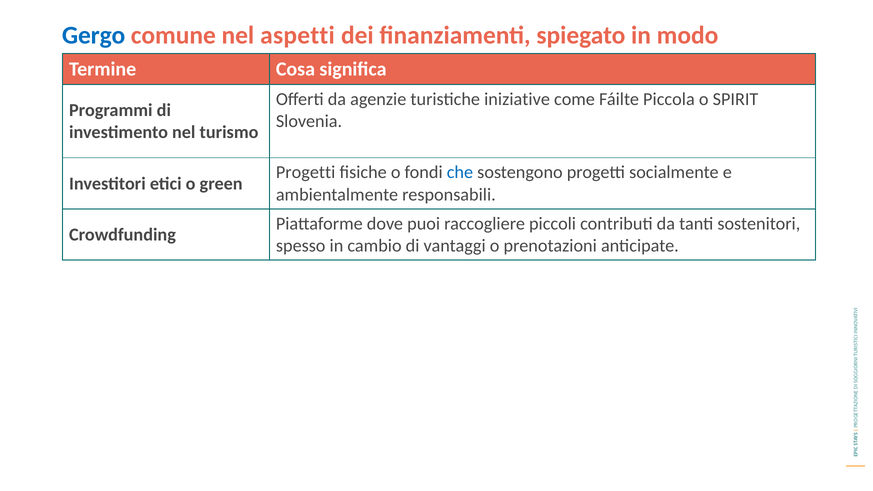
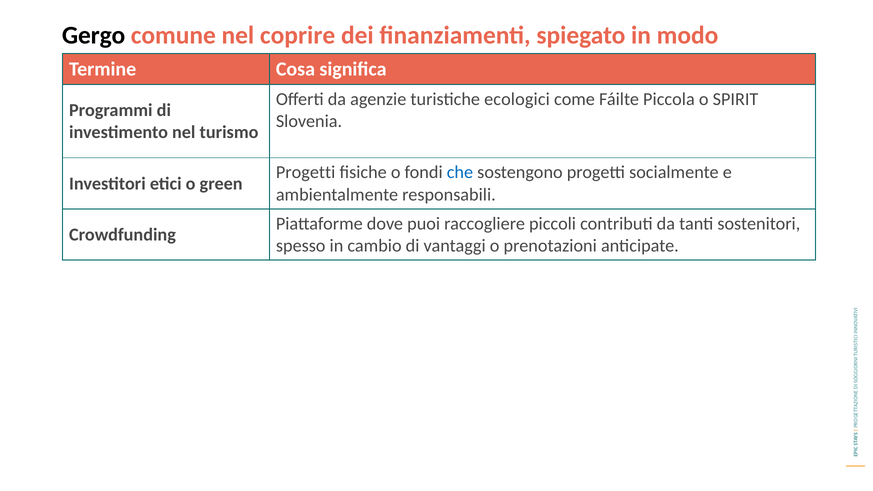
Gergo colour: blue -> black (94, 35)
aspetti: aspetti -> coprire (298, 35)
iniziative: iniziative -> ecologici (517, 99)
